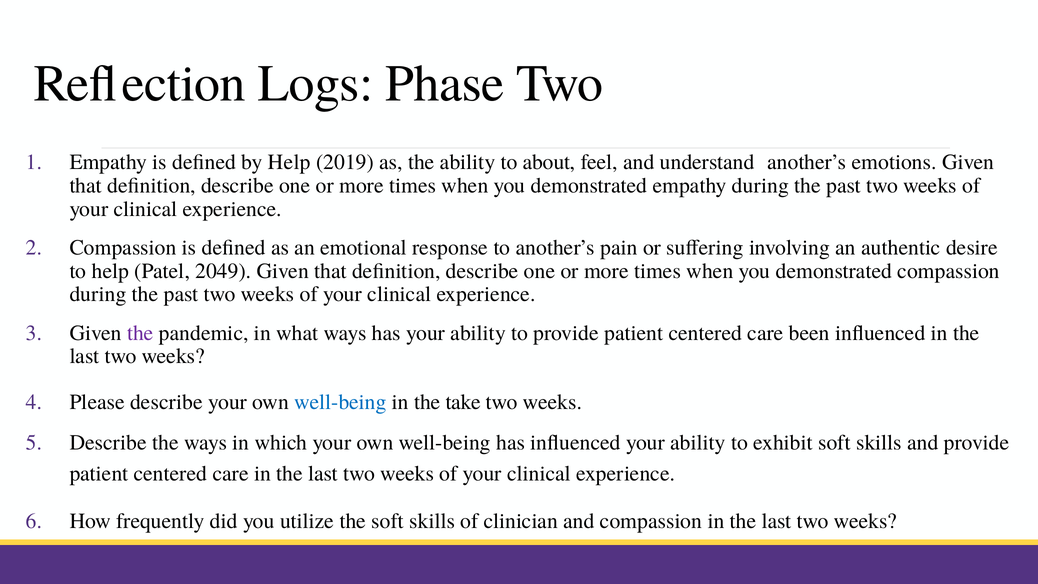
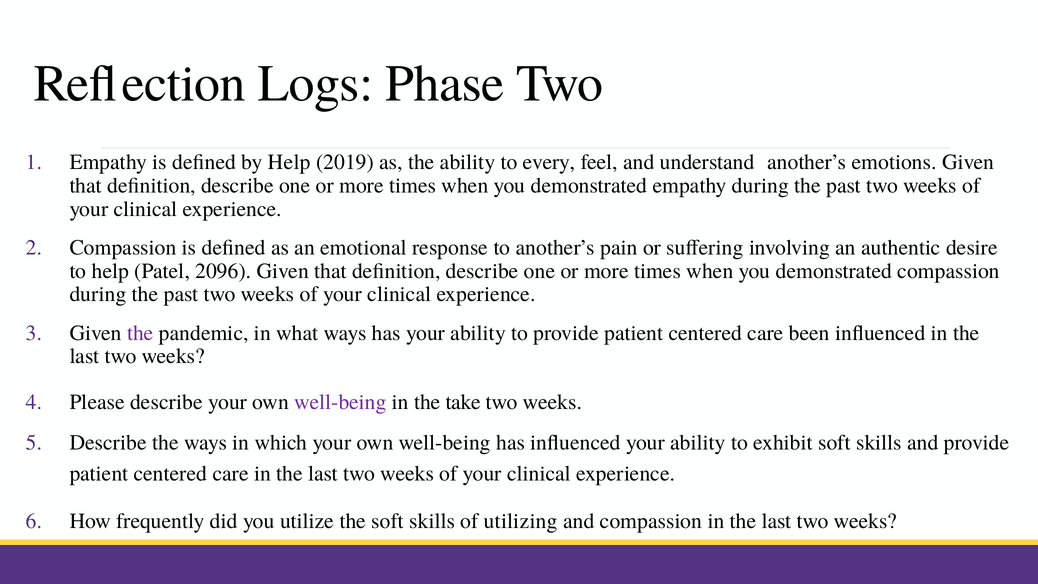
about: about -> every (549, 162)
2049: 2049 -> 2096 (223, 271)
well-being colour: blue -> purple (340, 402)
clinician: clinician -> utilizing (521, 521)
